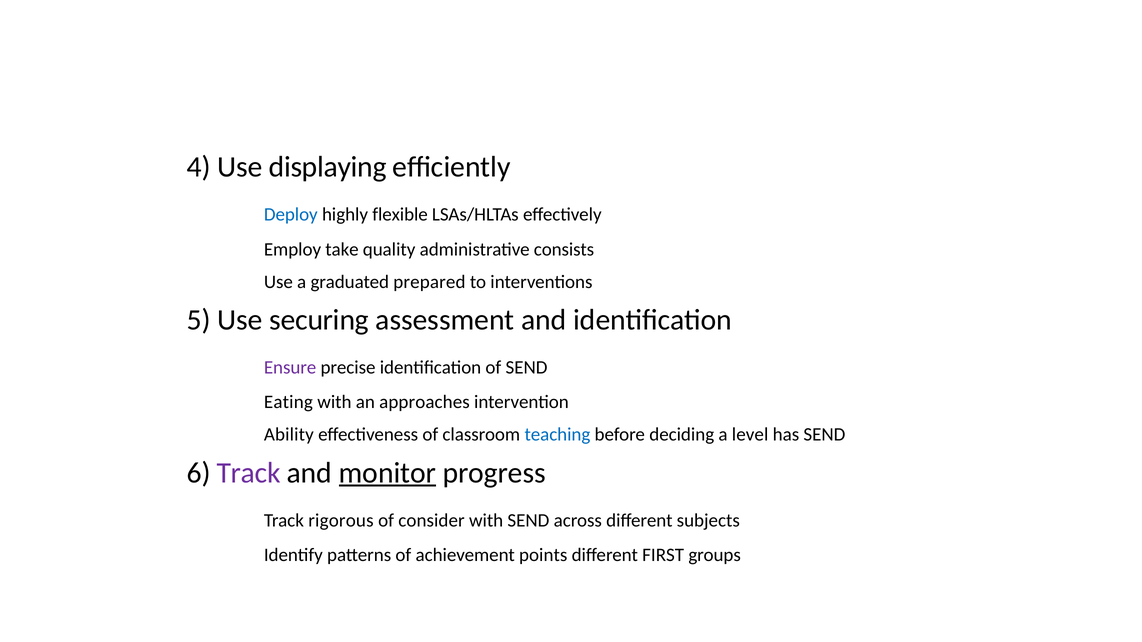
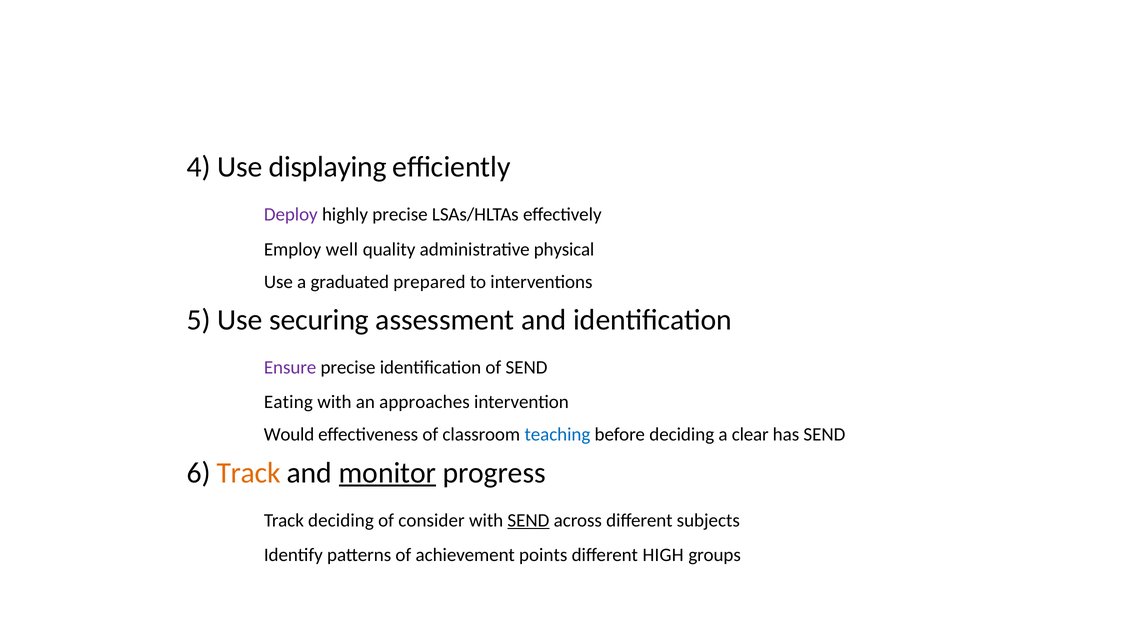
Deploy colour: blue -> purple (291, 215)
highly flexible: flexible -> precise (400, 215)
take: take -> well (342, 249)
consists: consists -> physical (564, 249)
Ability: Ability -> Would (289, 435)
level: level -> clear (750, 435)
Track colour: purple -> orange (249, 473)
Track rigorous: rigorous -> deciding (341, 521)
SEND underline: none -> present (528, 521)
FIRST: FIRST -> HIGH (663, 555)
